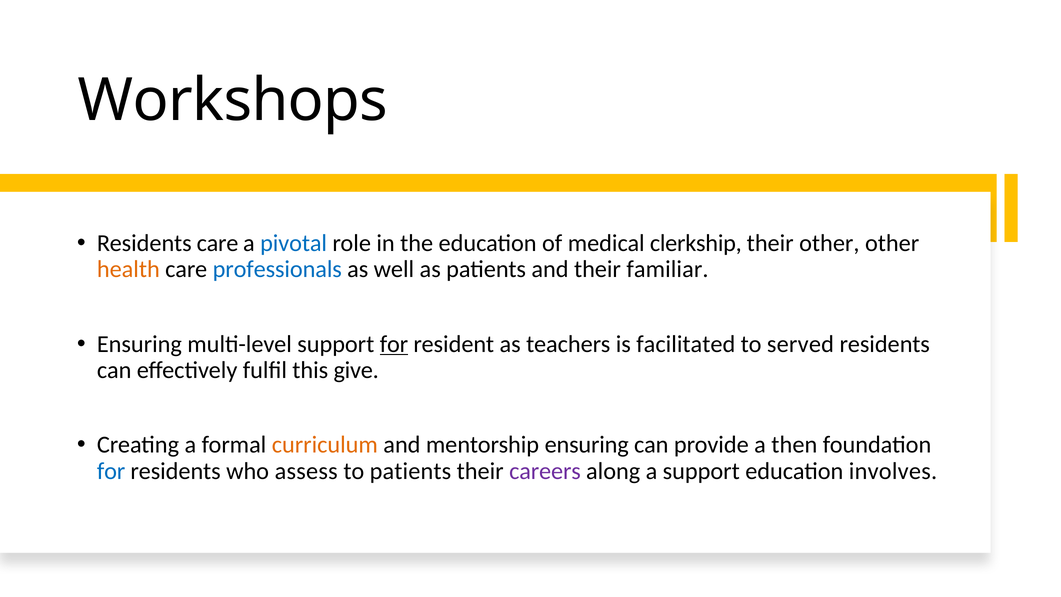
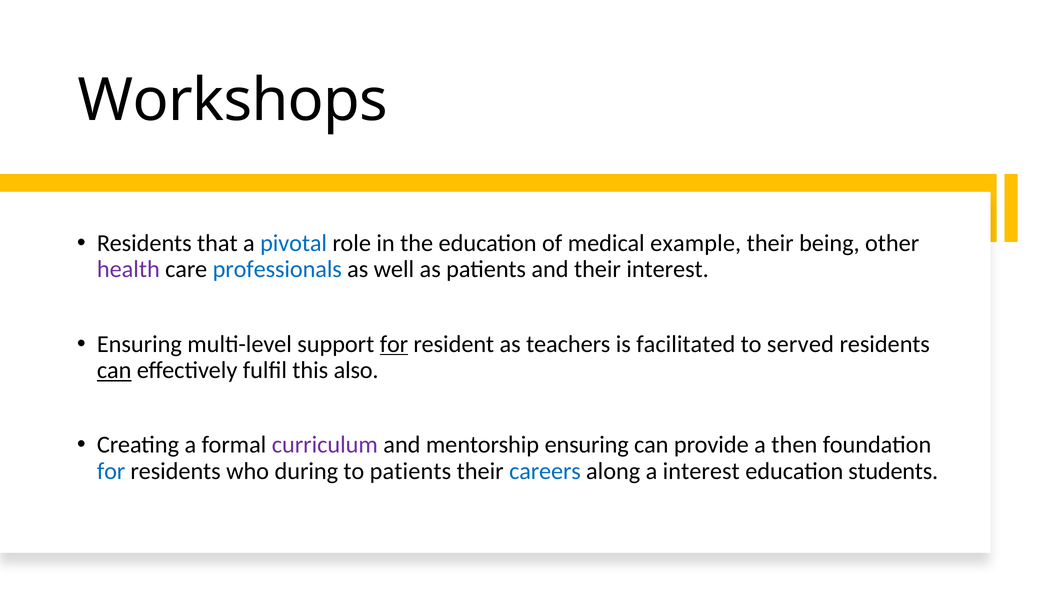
Residents care: care -> that (217, 243)
clerkship: clerkship -> example (696, 243)
their other: other -> being (829, 243)
health colour: orange -> purple (128, 269)
their familiar: familiar -> interest (668, 269)
can underline: none -> present (114, 370)
give: give -> also (356, 370)
curriculum colour: orange -> purple (325, 445)
assess: assess -> during (306, 471)
careers colour: purple -> blue (545, 471)
a support: support -> interest (701, 471)
involves: involves -> students (893, 471)
